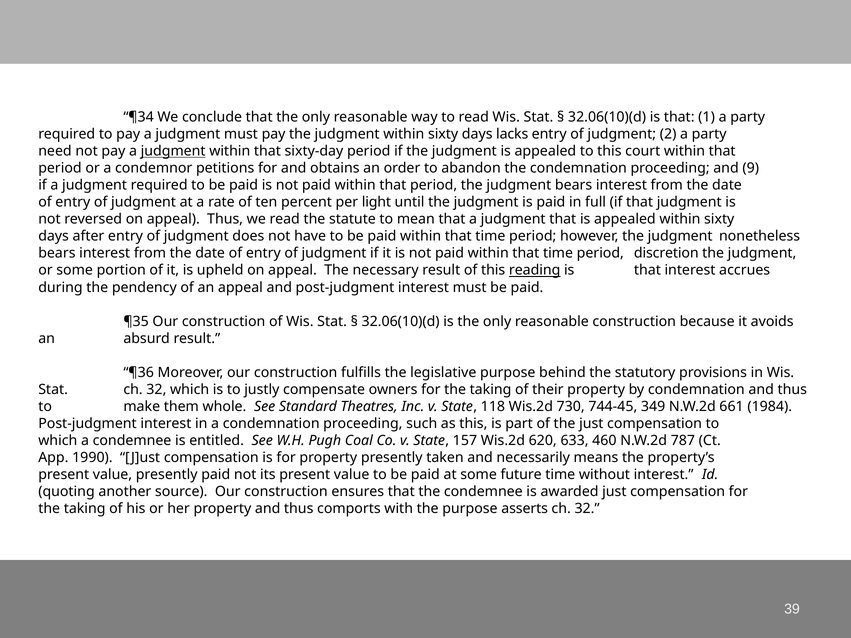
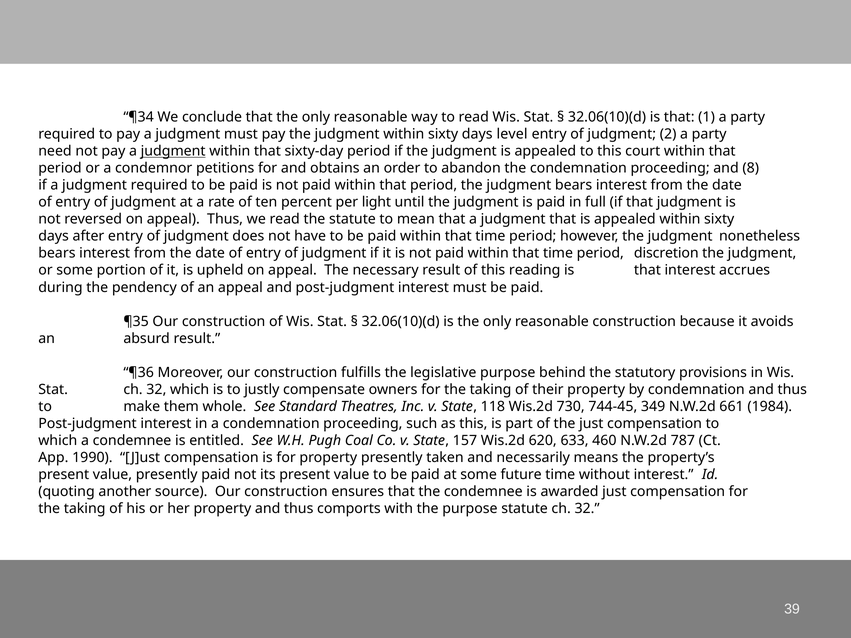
lacks: lacks -> level (512, 134)
9: 9 -> 8 (751, 168)
reading underline: present -> none (535, 270)
purpose asserts: asserts -> statute (525, 509)
